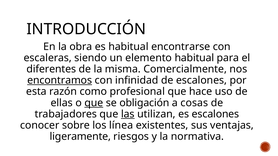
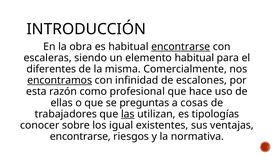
encontrarse underline: none -> present (181, 47)
que underline: present -> none (94, 103)
obligación: obligación -> preguntas (144, 103)
es escalones: escalones -> tipologías (215, 114)
línea: línea -> igual (121, 126)
ligeramente: ligeramente -> encontrarse (80, 137)
